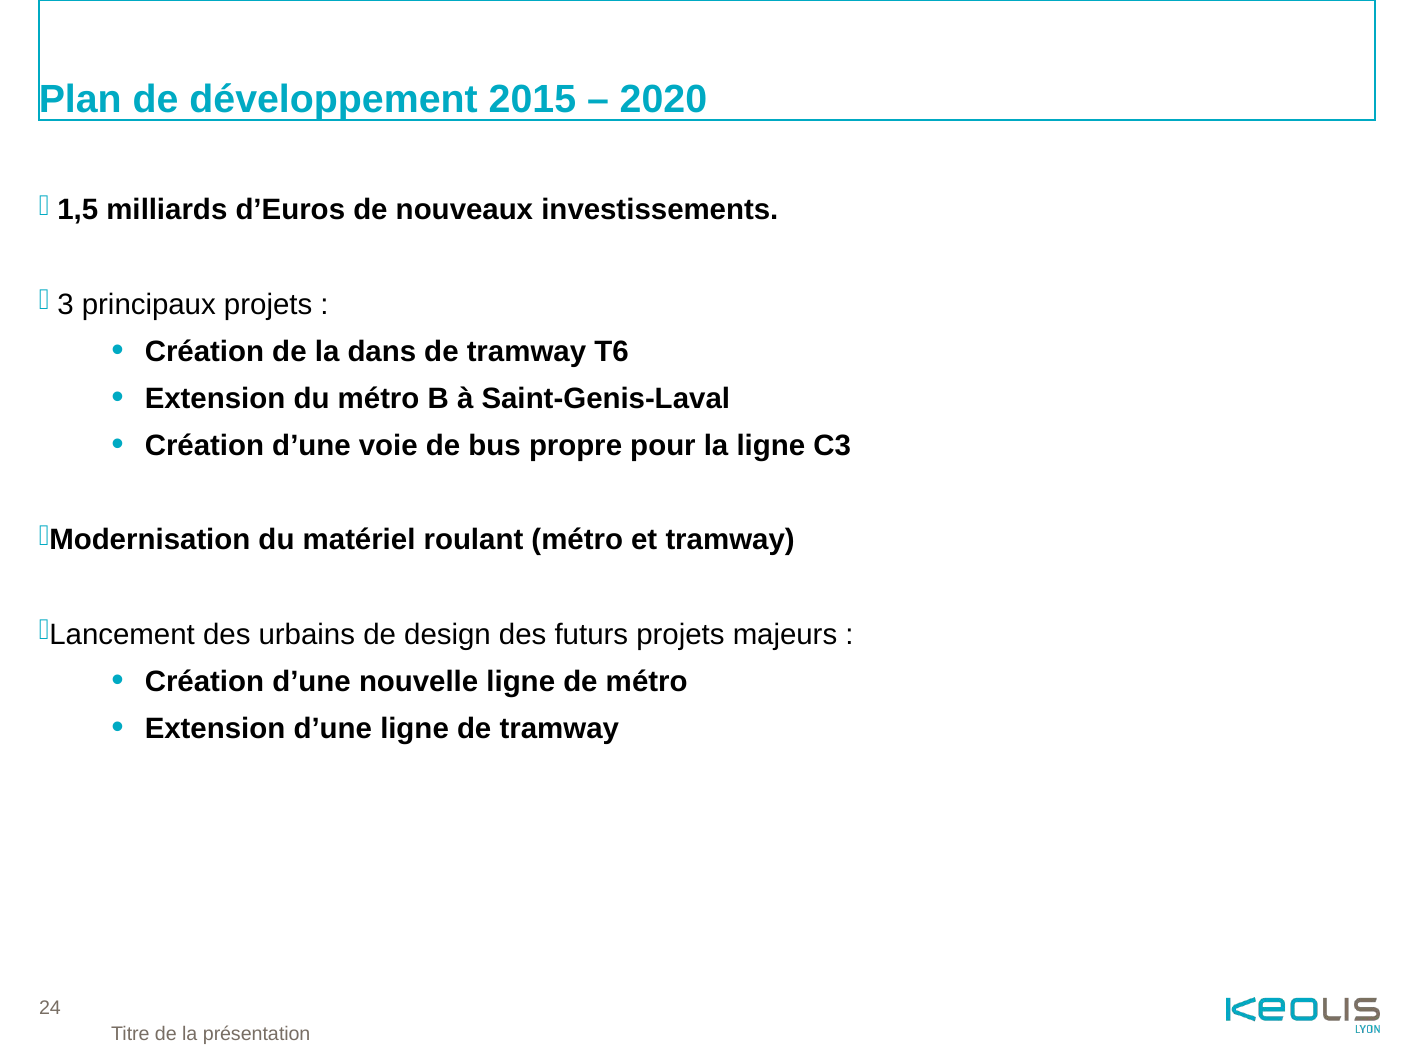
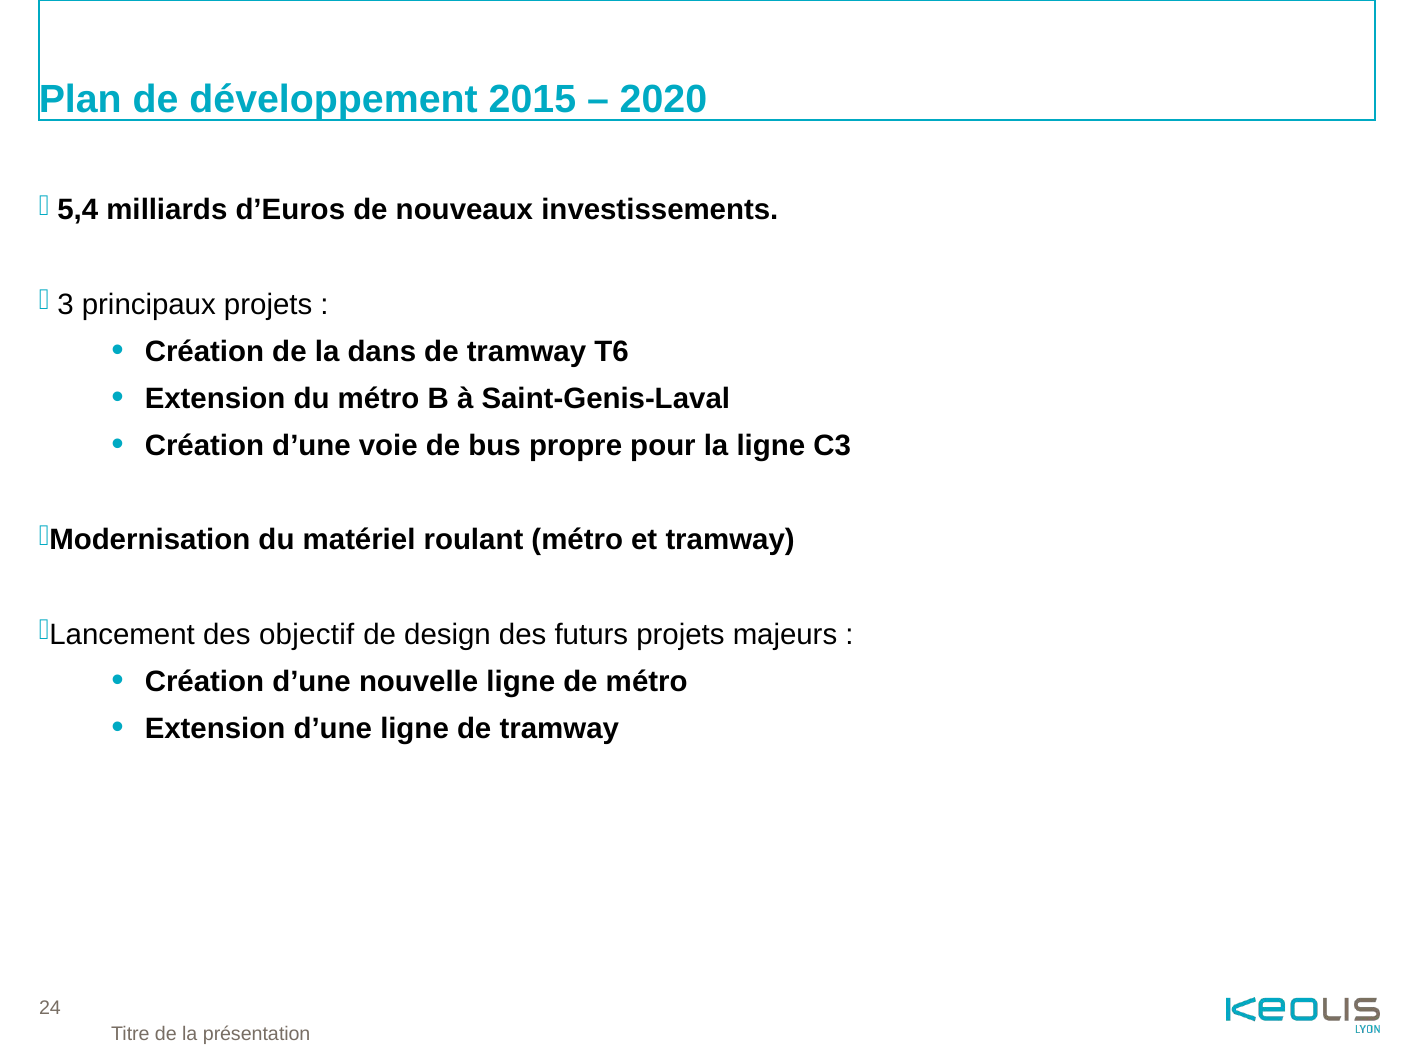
1,5: 1,5 -> 5,4 (78, 210)
urbains: urbains -> objectif (307, 635)
